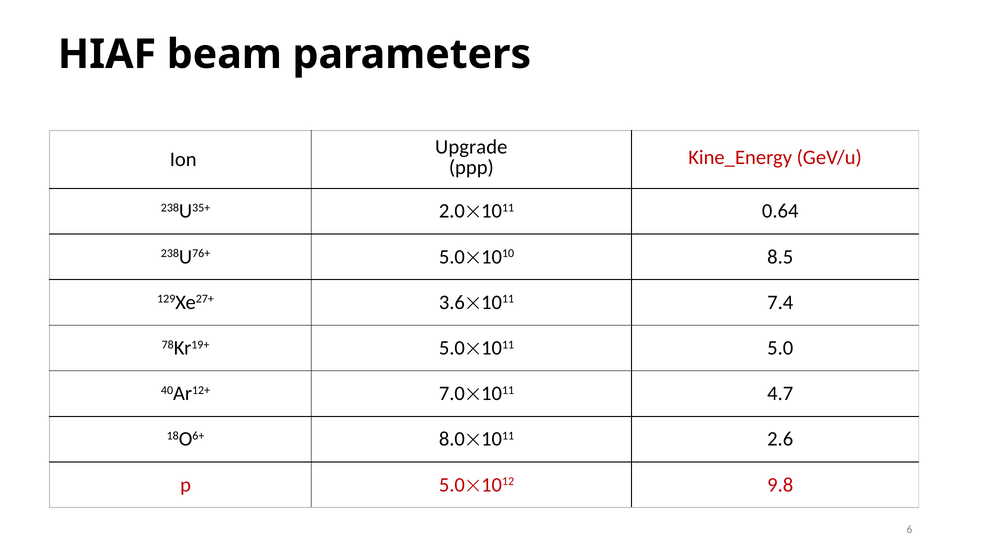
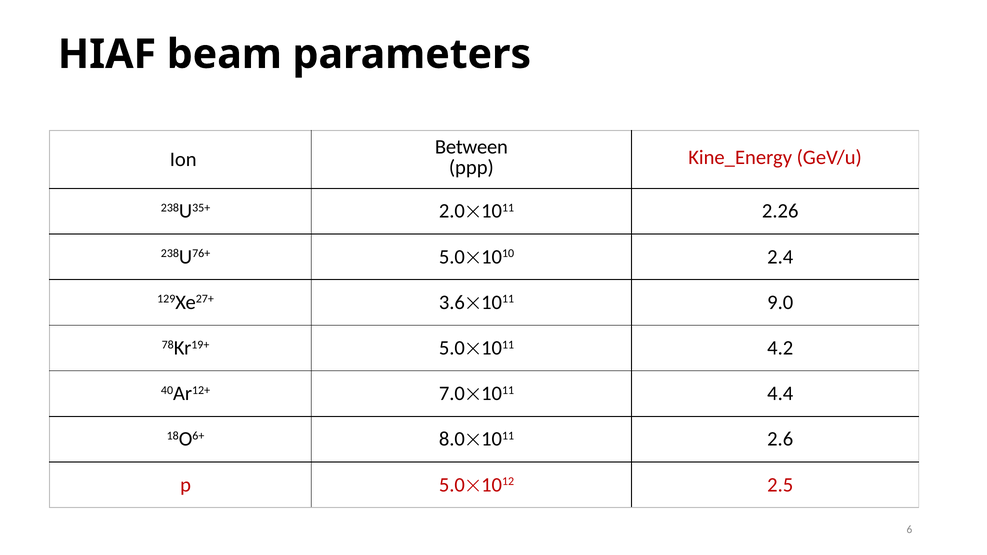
Upgrade: Upgrade -> Between (471, 147)
0.64: 0.64 -> 2.26 (780, 211)
8.5: 8.5 -> 2.4 (780, 257)
7.4: 7.4 -> 9.0 (780, 302)
5.0: 5.0 -> 4.2 (780, 348)
4.7: 4.7 -> 4.4 (780, 394)
9.8: 9.8 -> 2.5 (780, 485)
